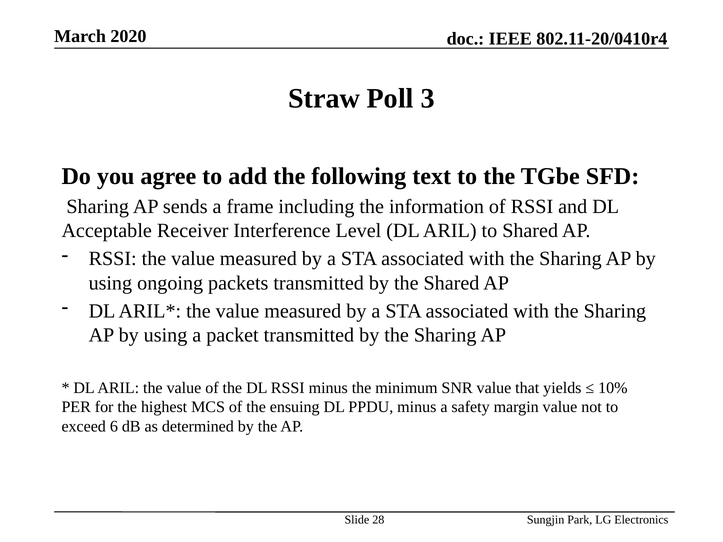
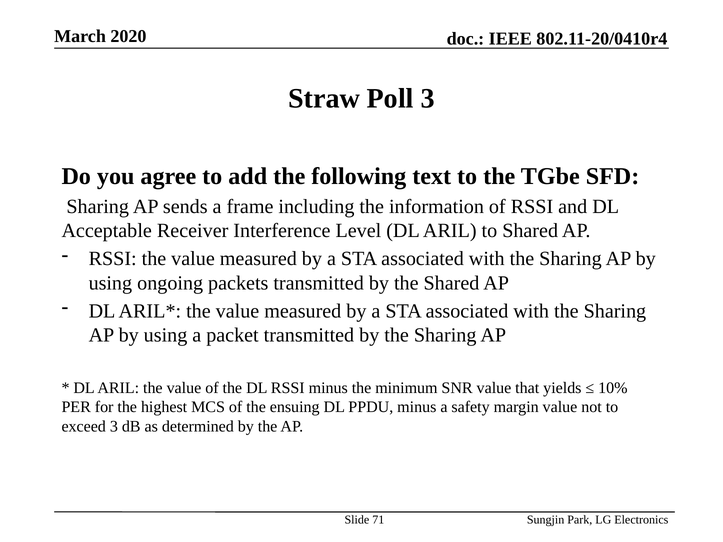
exceed 6: 6 -> 3 (114, 427)
28: 28 -> 71 (378, 520)
